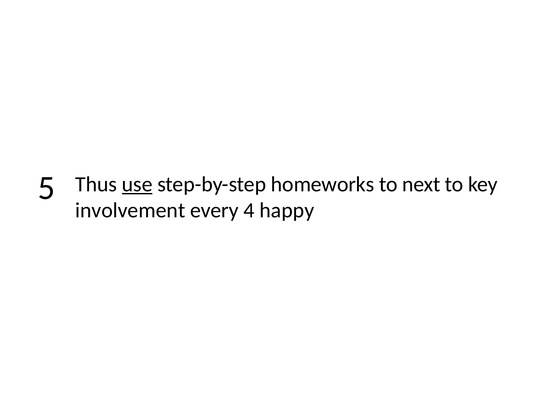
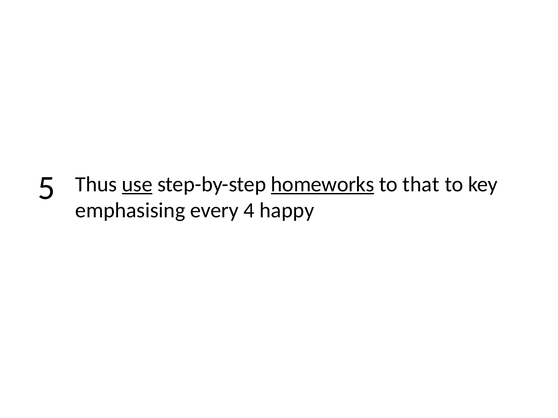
homeworks underline: none -> present (323, 185)
next: next -> that (421, 185)
involvement: involvement -> emphasising (130, 211)
